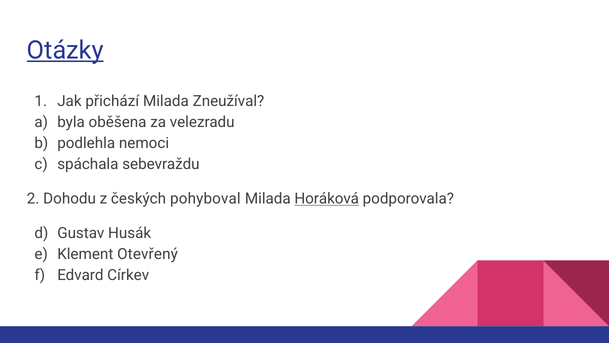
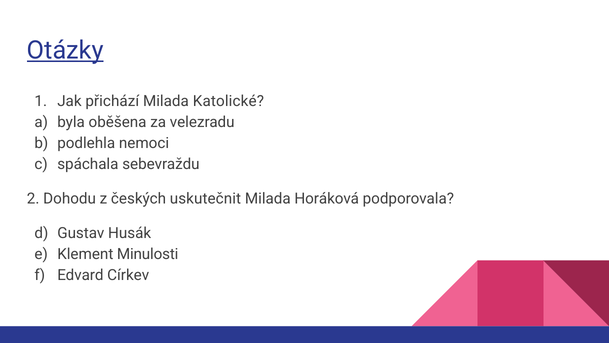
Zneužíval: Zneužíval -> Katolické (228, 101)
pohyboval: pohyboval -> uskutečnit (205, 198)
Horáková underline: present -> none (327, 198)
Otevřený: Otevřený -> Minulosti (148, 254)
